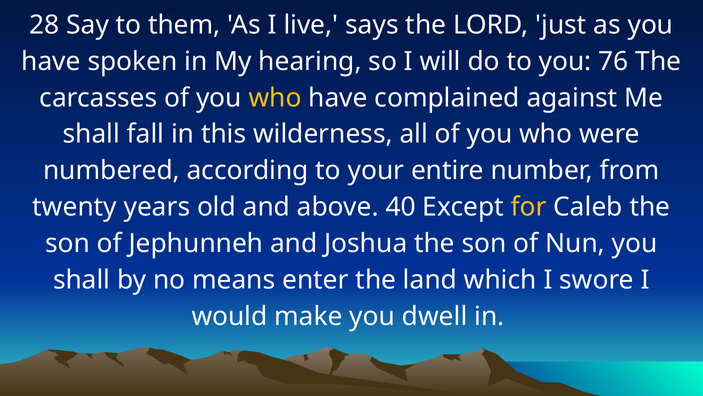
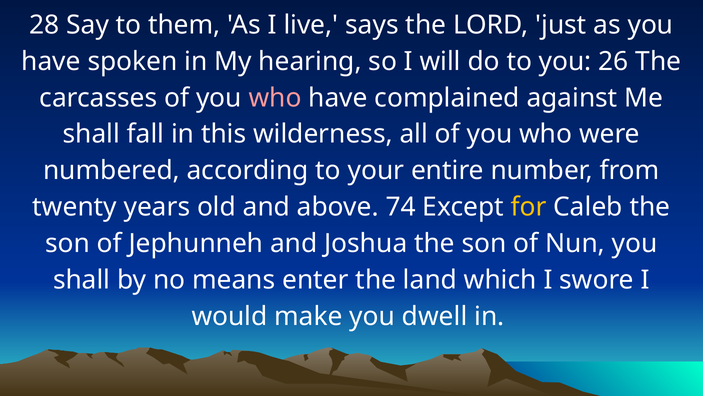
76: 76 -> 26 (613, 61)
who colour: yellow -> pink (275, 98)
40: 40 -> 74 (401, 207)
